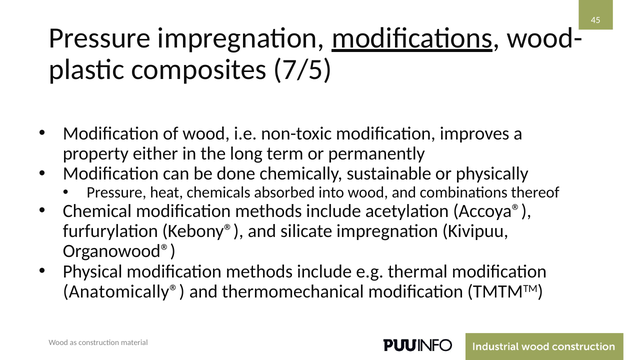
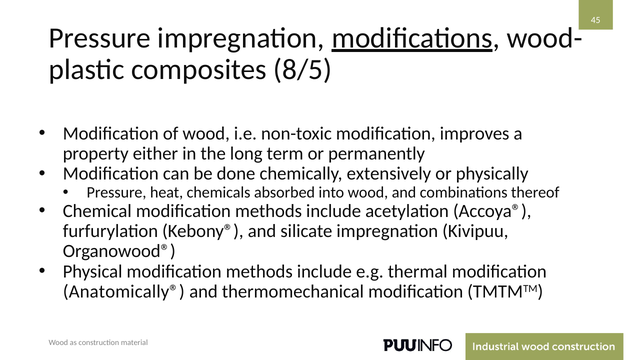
7/5: 7/5 -> 8/5 (303, 70)
sustainable: sustainable -> extensively (389, 173)
